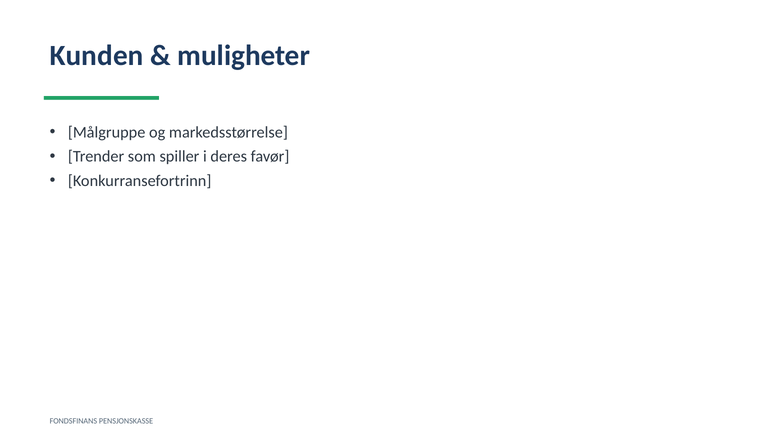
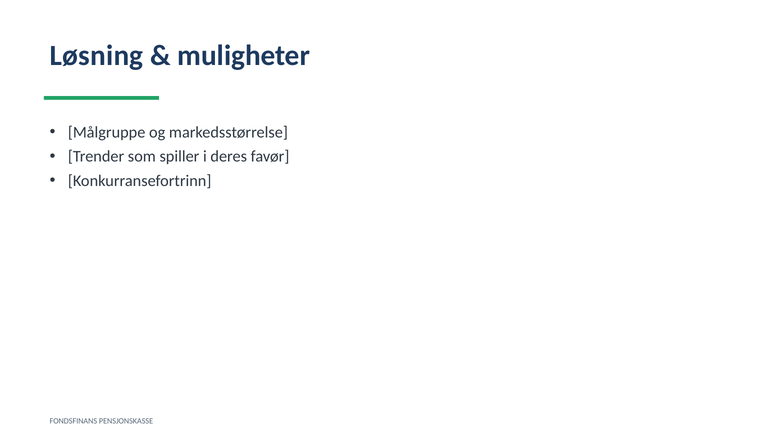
Kunden: Kunden -> Løsning (96, 56)
